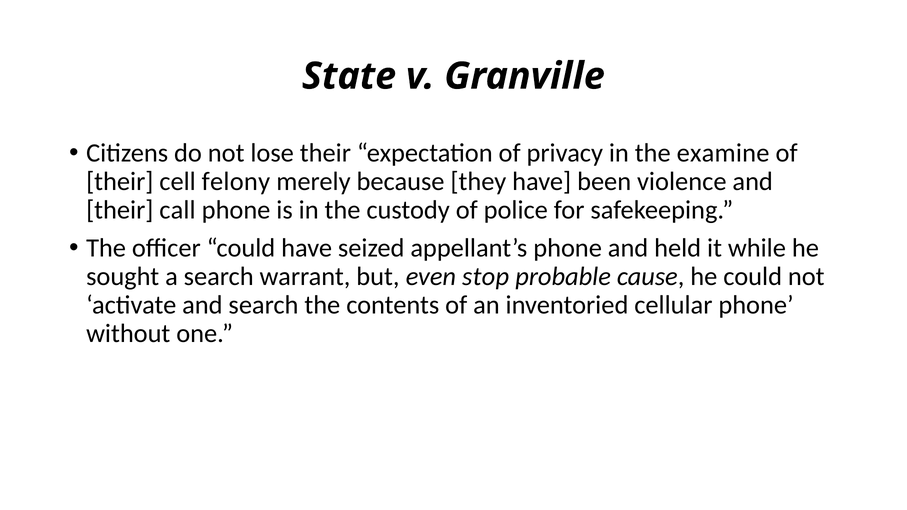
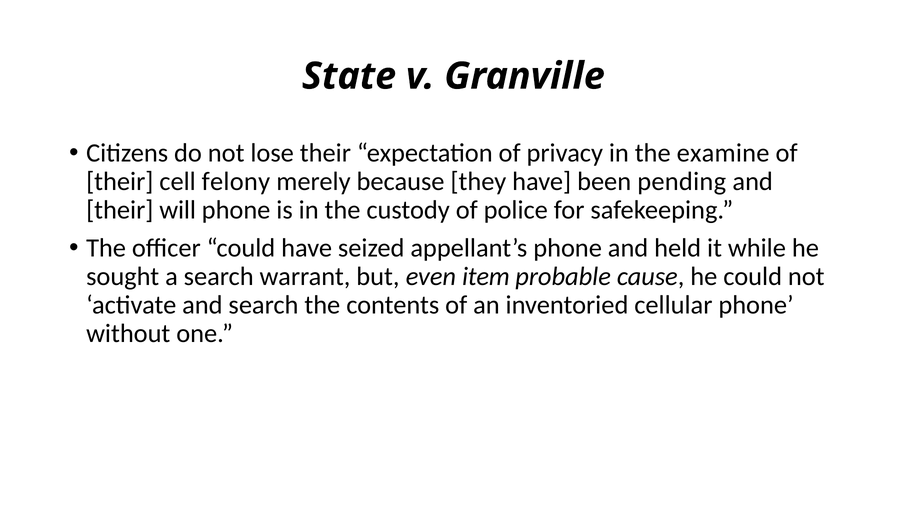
violence: violence -> pending (682, 182)
call: call -> will (178, 210)
stop: stop -> item (486, 277)
